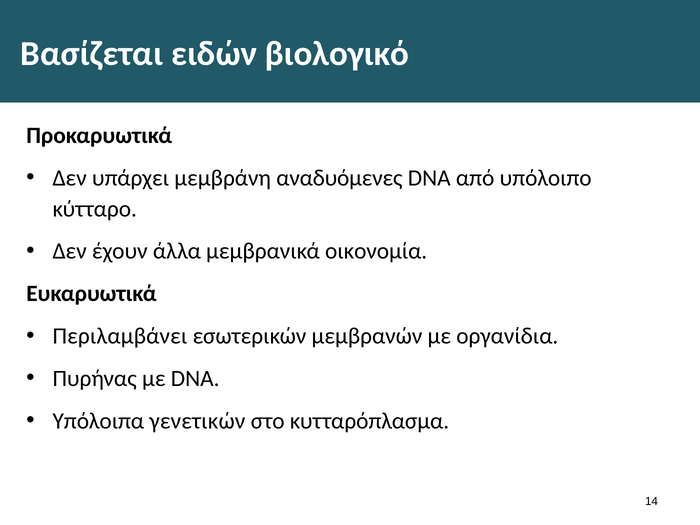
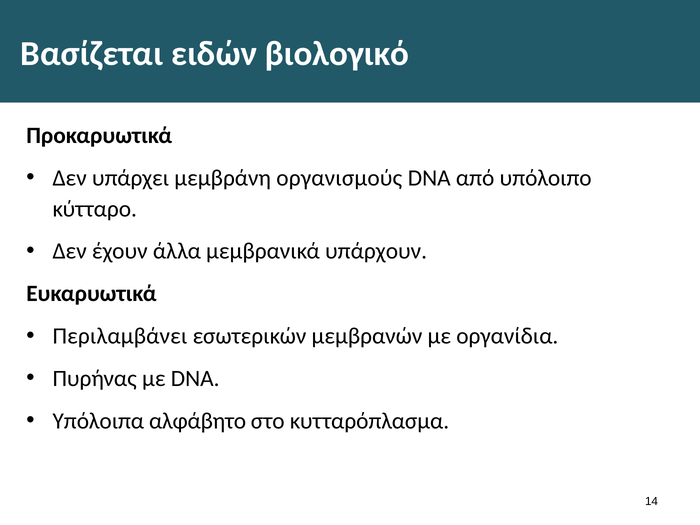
αναδυόμενες: αναδυόμενες -> οργανισμούς (339, 178)
οικονομία: οικονομία -> υπάρχουν (376, 251)
γενετικών: γενετικών -> αλφάβητο (198, 421)
